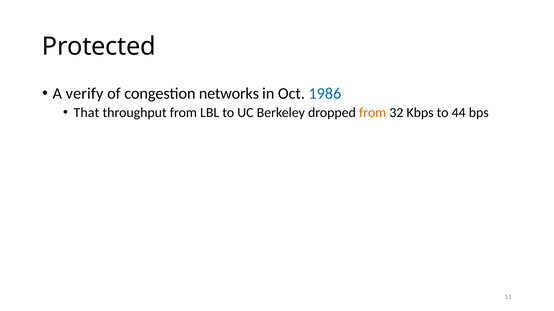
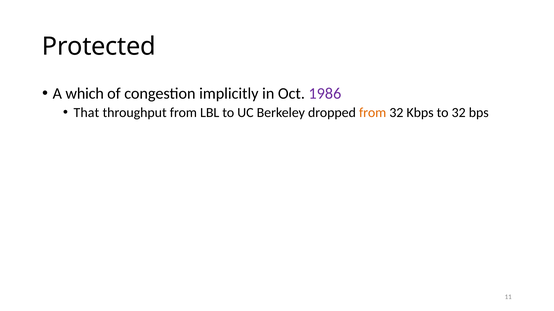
verify: verify -> which (85, 94)
networks: networks -> implicitly (229, 94)
1986 colour: blue -> purple (325, 94)
to 44: 44 -> 32 (459, 113)
